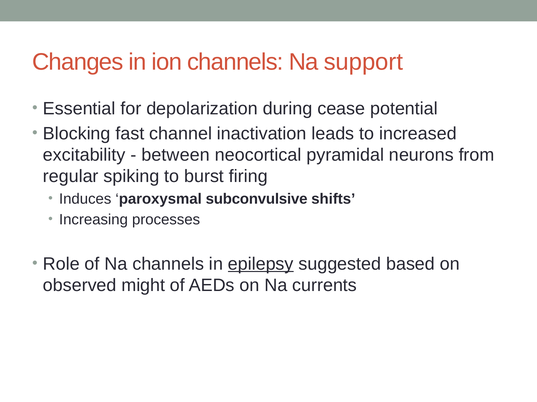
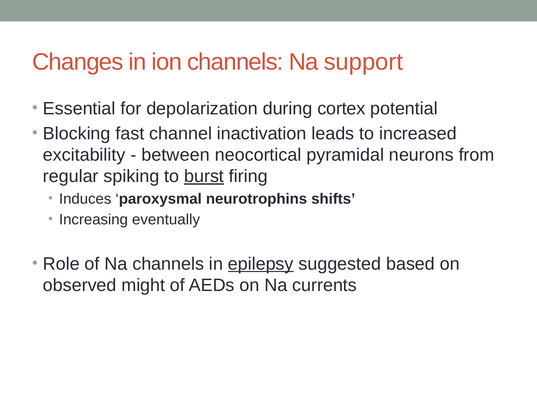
cease: cease -> cortex (341, 109)
burst underline: none -> present (204, 177)
subconvulsive: subconvulsive -> neurotrophins (257, 199)
processes: processes -> eventually (166, 220)
